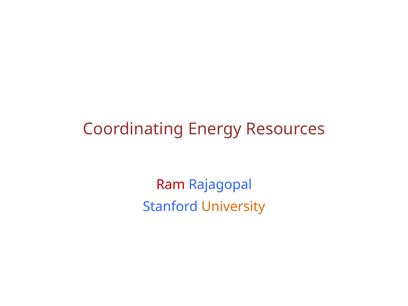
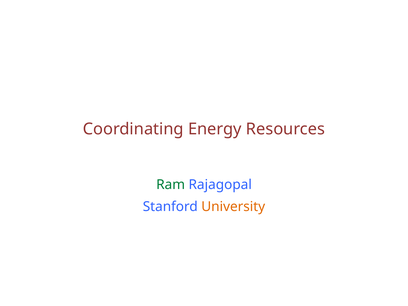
Ram colour: red -> green (171, 185)
